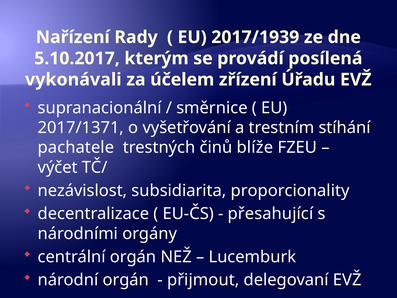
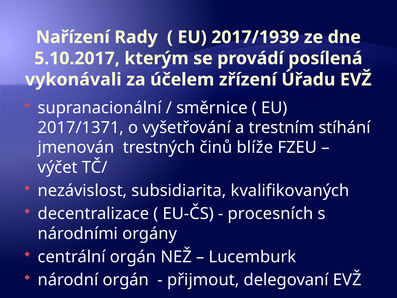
pachatele: pachatele -> jmenován (76, 147)
proporcionality: proporcionality -> kvalifikovaných (290, 190)
přesahující: přesahující -> procesních (270, 214)
